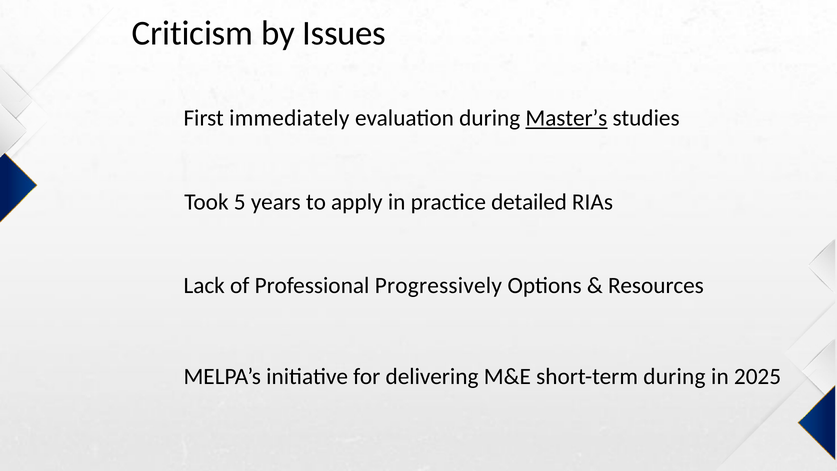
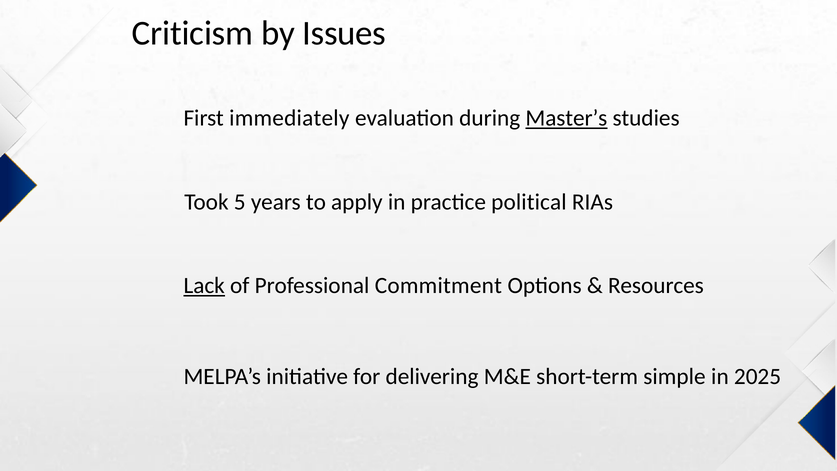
detailed: detailed -> political (529, 202)
Lack underline: none -> present (204, 286)
Progressively: Progressively -> Commitment (438, 286)
short-term during: during -> simple (674, 376)
